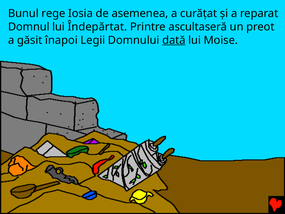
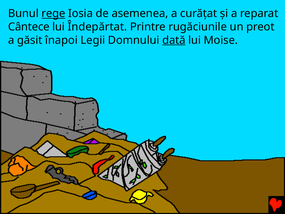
rege underline: none -> present (53, 14)
Domnul: Domnul -> Cântece (29, 27)
ascultaseră: ascultaseră -> rugăciunile (198, 27)
